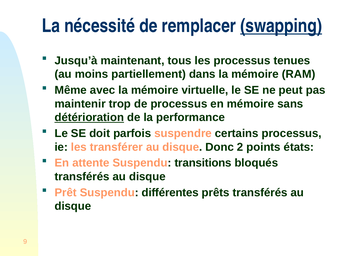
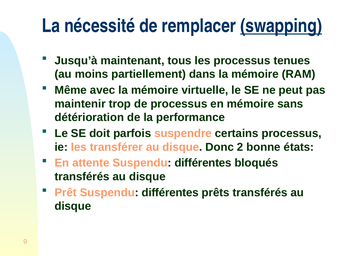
détérioration underline: present -> none (89, 117)
points: points -> bonne (264, 147)
attente Suspendu transitions: transitions -> différentes (203, 163)
